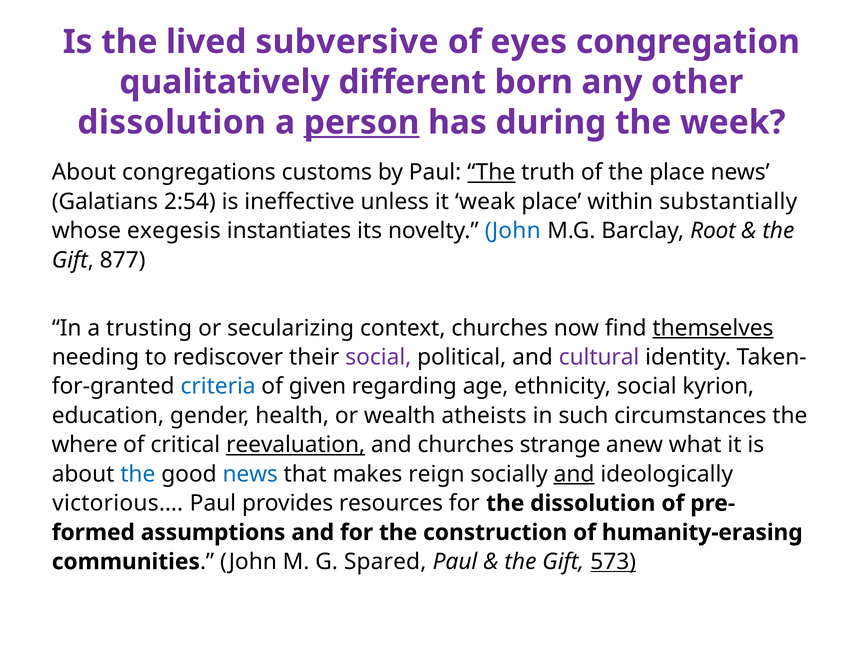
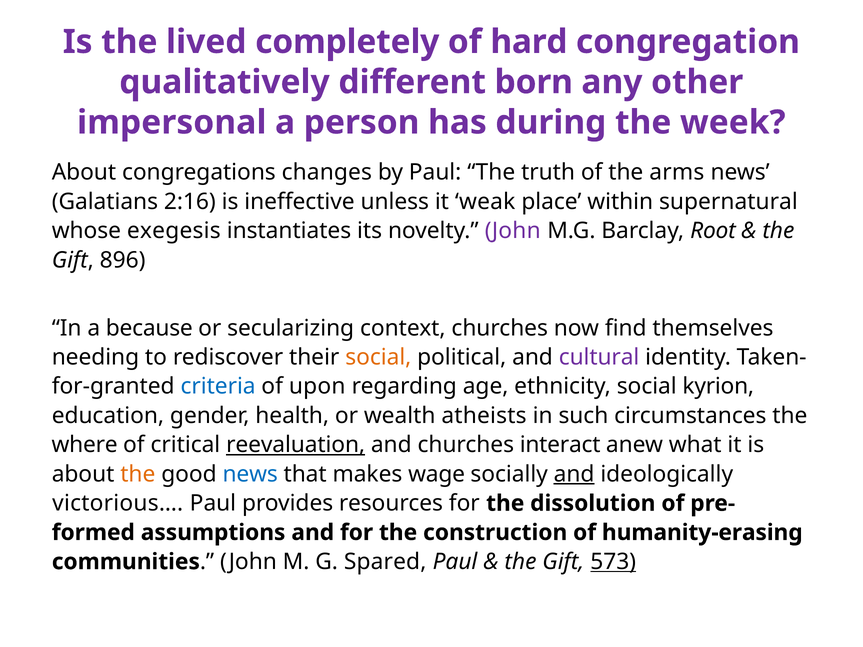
subversive: subversive -> completely (347, 42)
eyes: eyes -> hard (529, 42)
dissolution: dissolution -> impersonal (172, 122)
person underline: present -> none (362, 122)
customs: customs -> changes (327, 172)
The underline: present -> none (491, 172)
the place: place -> arms (677, 172)
2:54: 2:54 -> 2:16 (190, 202)
substantially: substantially -> supernatural (728, 202)
John colour: blue -> purple (513, 231)
877: 877 -> 896 (123, 260)
trusting: trusting -> because (149, 328)
themselves underline: present -> none (713, 328)
social colour: purple -> orange (378, 357)
given: given -> upon (317, 387)
strange: strange -> interact (560, 445)
the colour: blue -> orange (138, 474)
reign: reign -> wage (437, 474)
